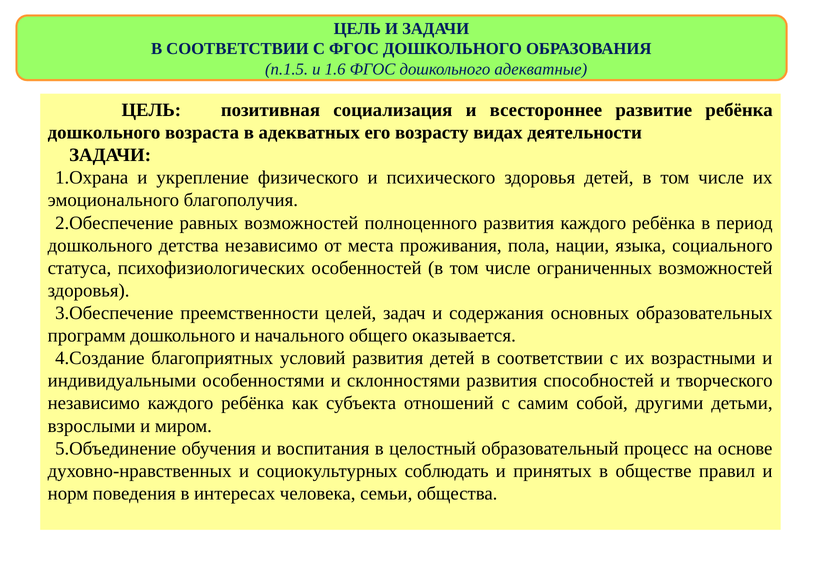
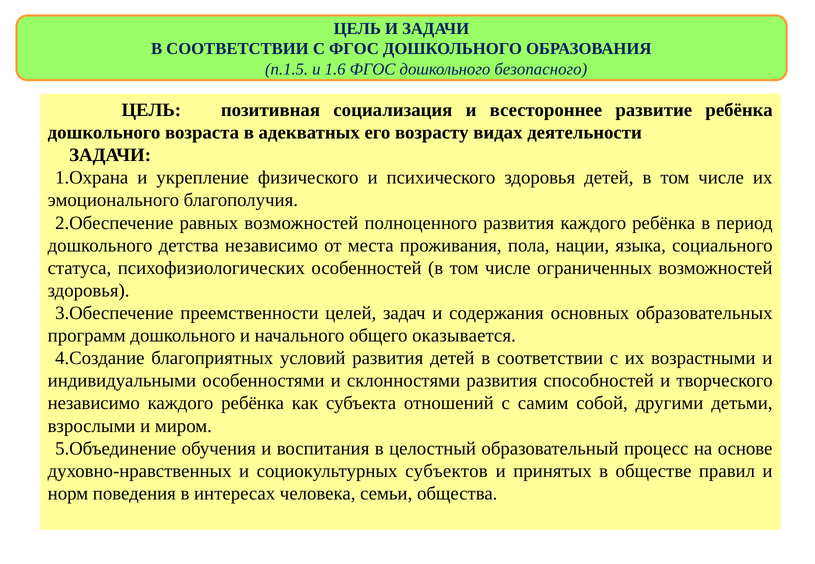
адекватные: адекватные -> безопасного (541, 69)
соблюдать: соблюдать -> субъектов (446, 471)
